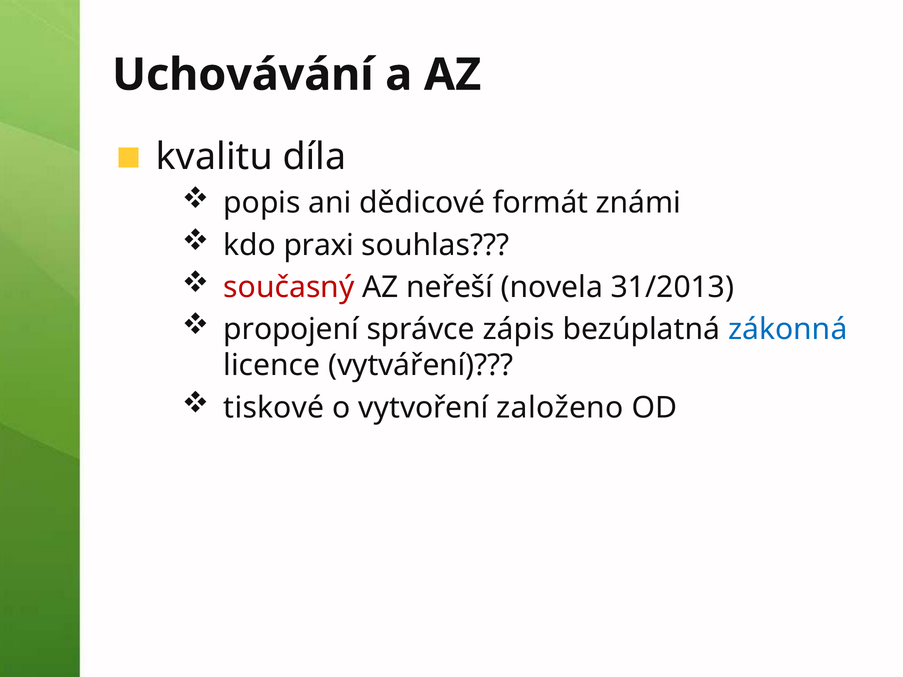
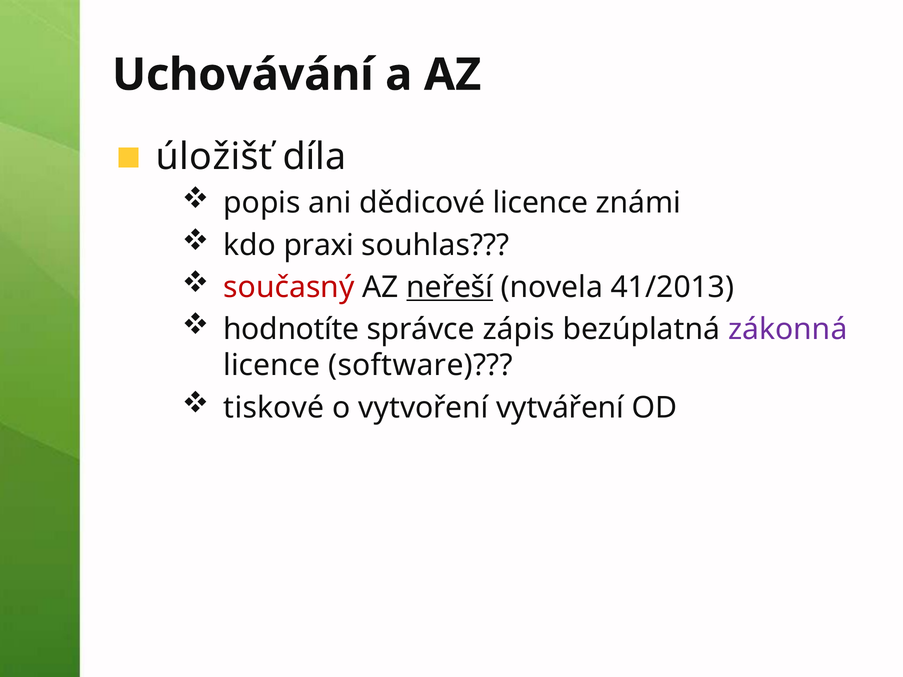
kvalitu: kvalitu -> úložišť (214, 157)
dědicové formát: formát -> licence (541, 203)
neřeší underline: none -> present (450, 287)
31/2013: 31/2013 -> 41/2013 (672, 287)
propojení: propojení -> hodnotíte (291, 329)
zákonná colour: blue -> purple (788, 329)
vytváření: vytváření -> software (421, 366)
založeno: založeno -> vytváření (560, 408)
